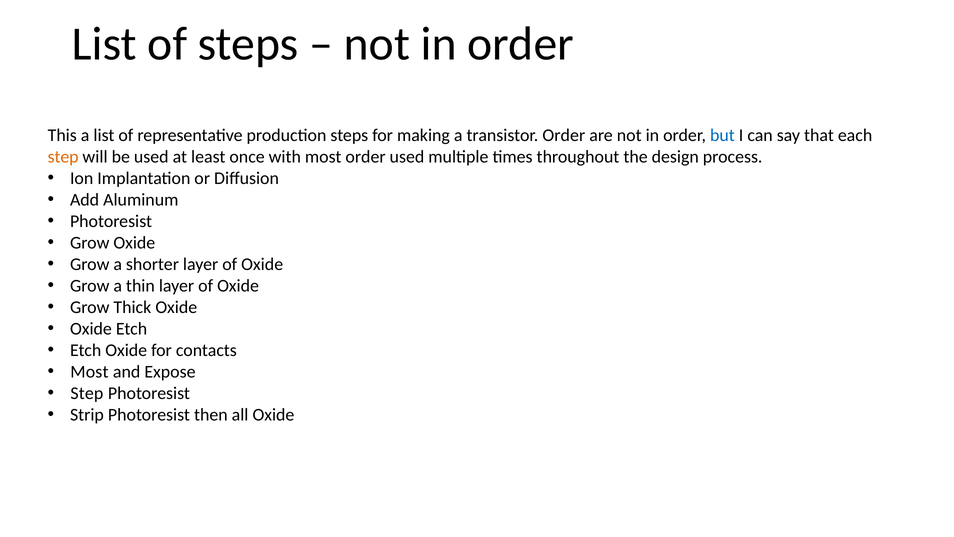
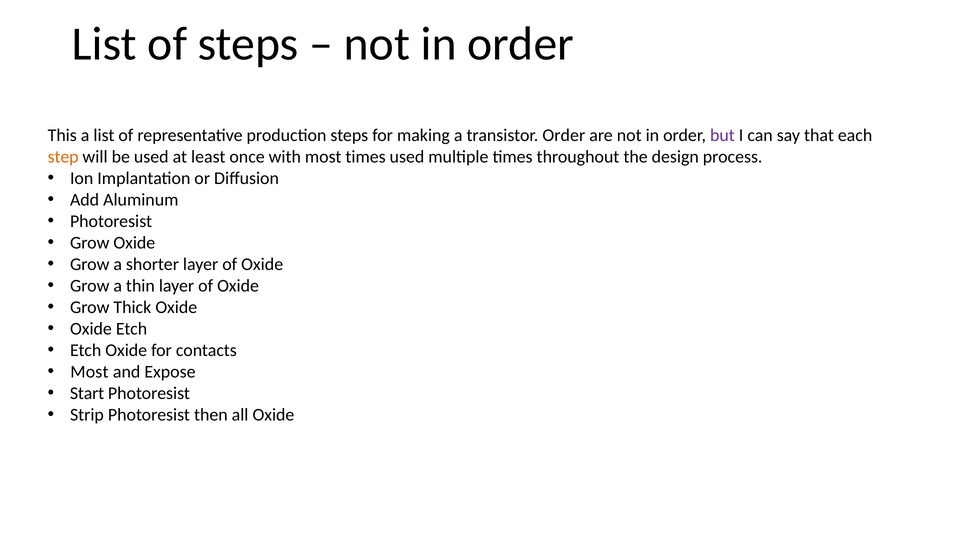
but colour: blue -> purple (722, 135)
most order: order -> times (366, 157)
Step: Step -> Start (87, 393)
